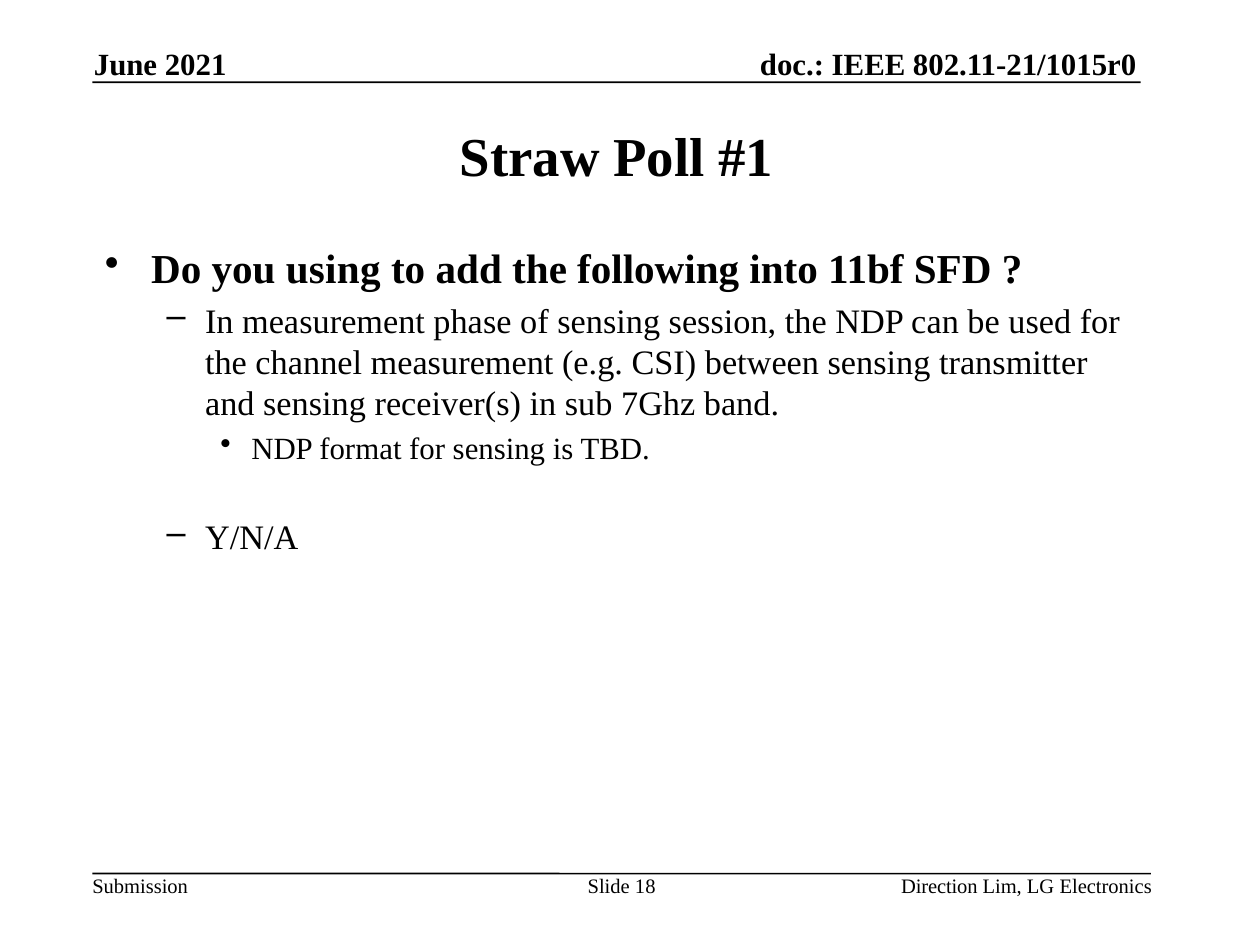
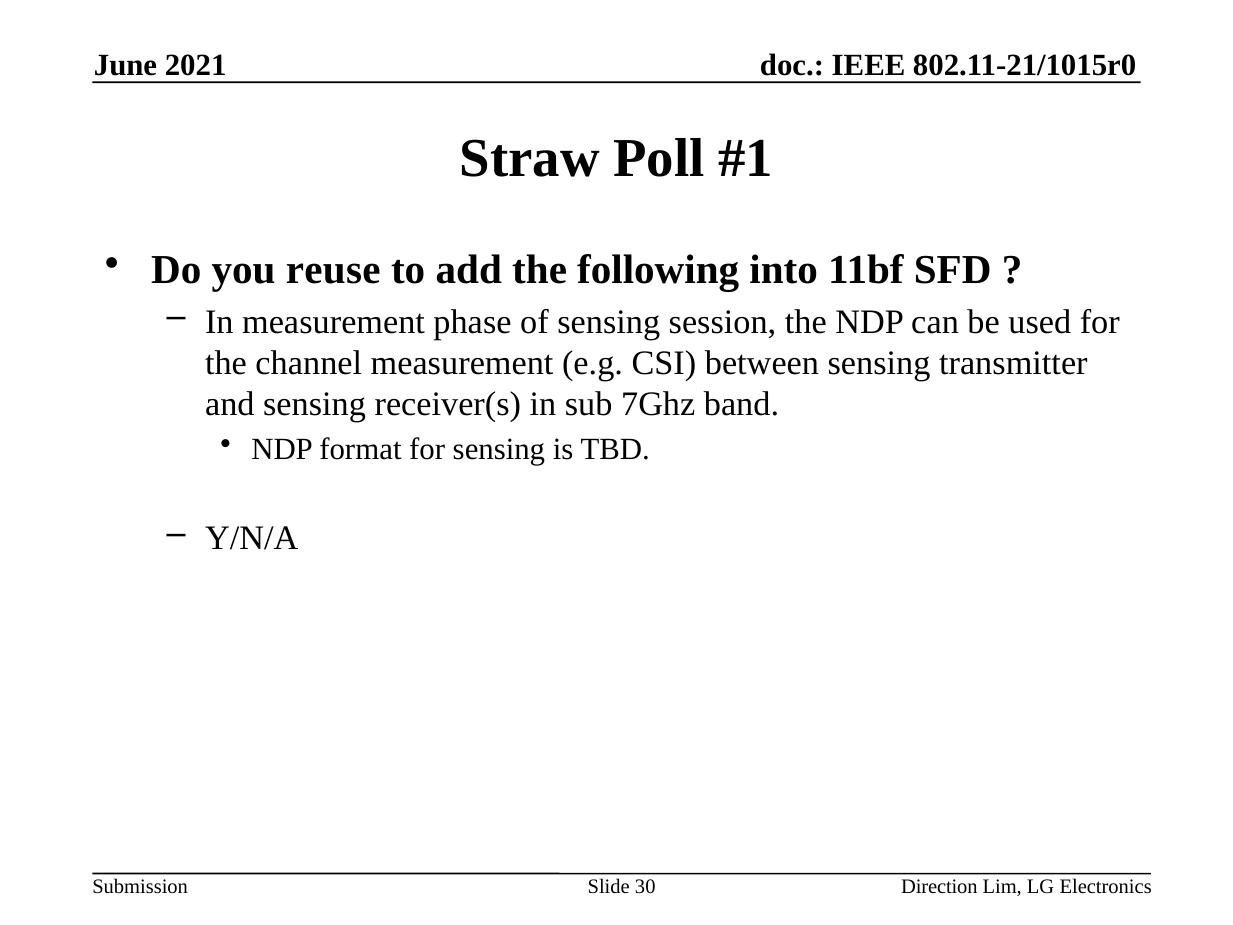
using: using -> reuse (333, 270)
18: 18 -> 30 (645, 887)
